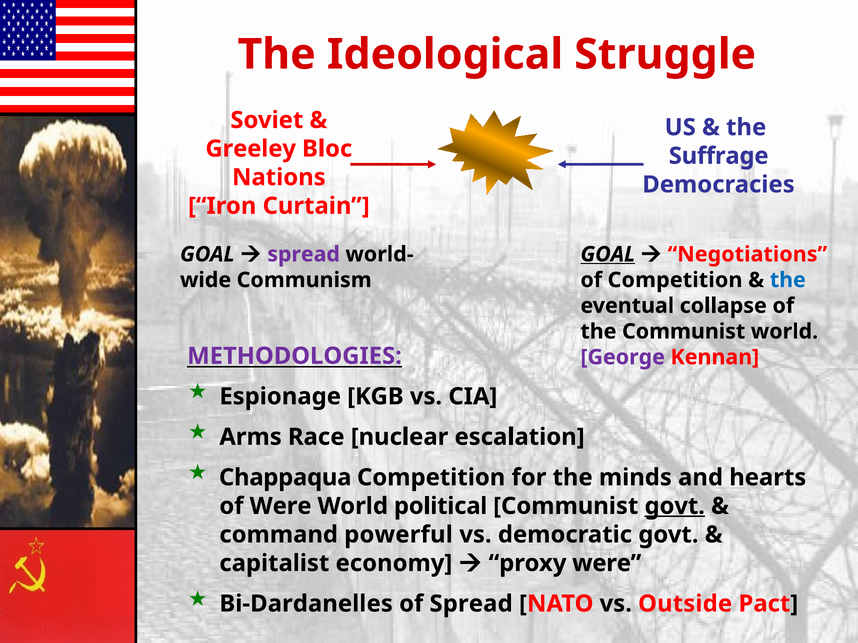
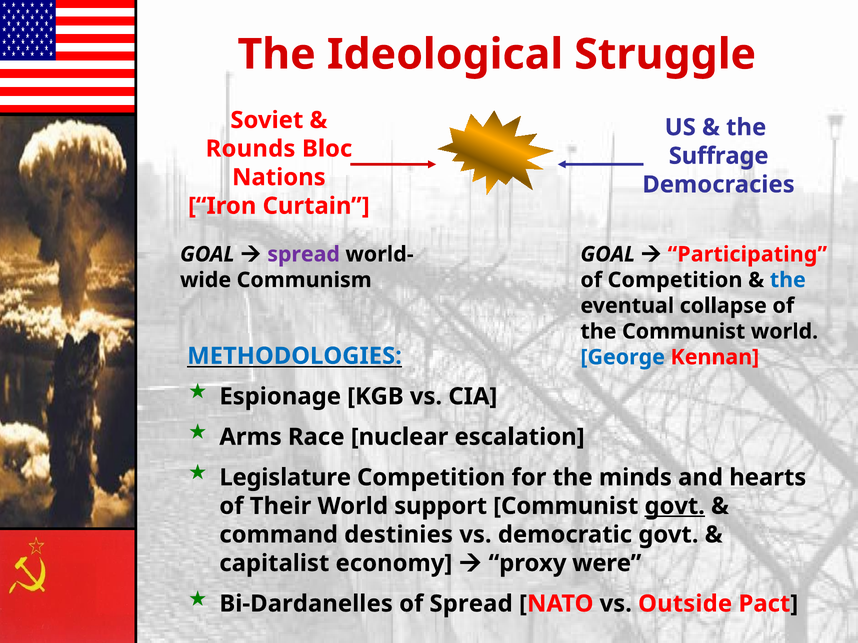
Greeley: Greeley -> Rounds (251, 149)
GOAL underline: present -> none (608, 255)
Negotiations: Negotiations -> Participating (747, 255)
METHODOLOGIES colour: purple -> blue (295, 356)
George colour: purple -> blue (623, 357)
Chappaqua: Chappaqua -> Legislature (285, 478)
of Were: Were -> Their (280, 506)
political: political -> support (441, 506)
powerful: powerful -> destinies (399, 535)
